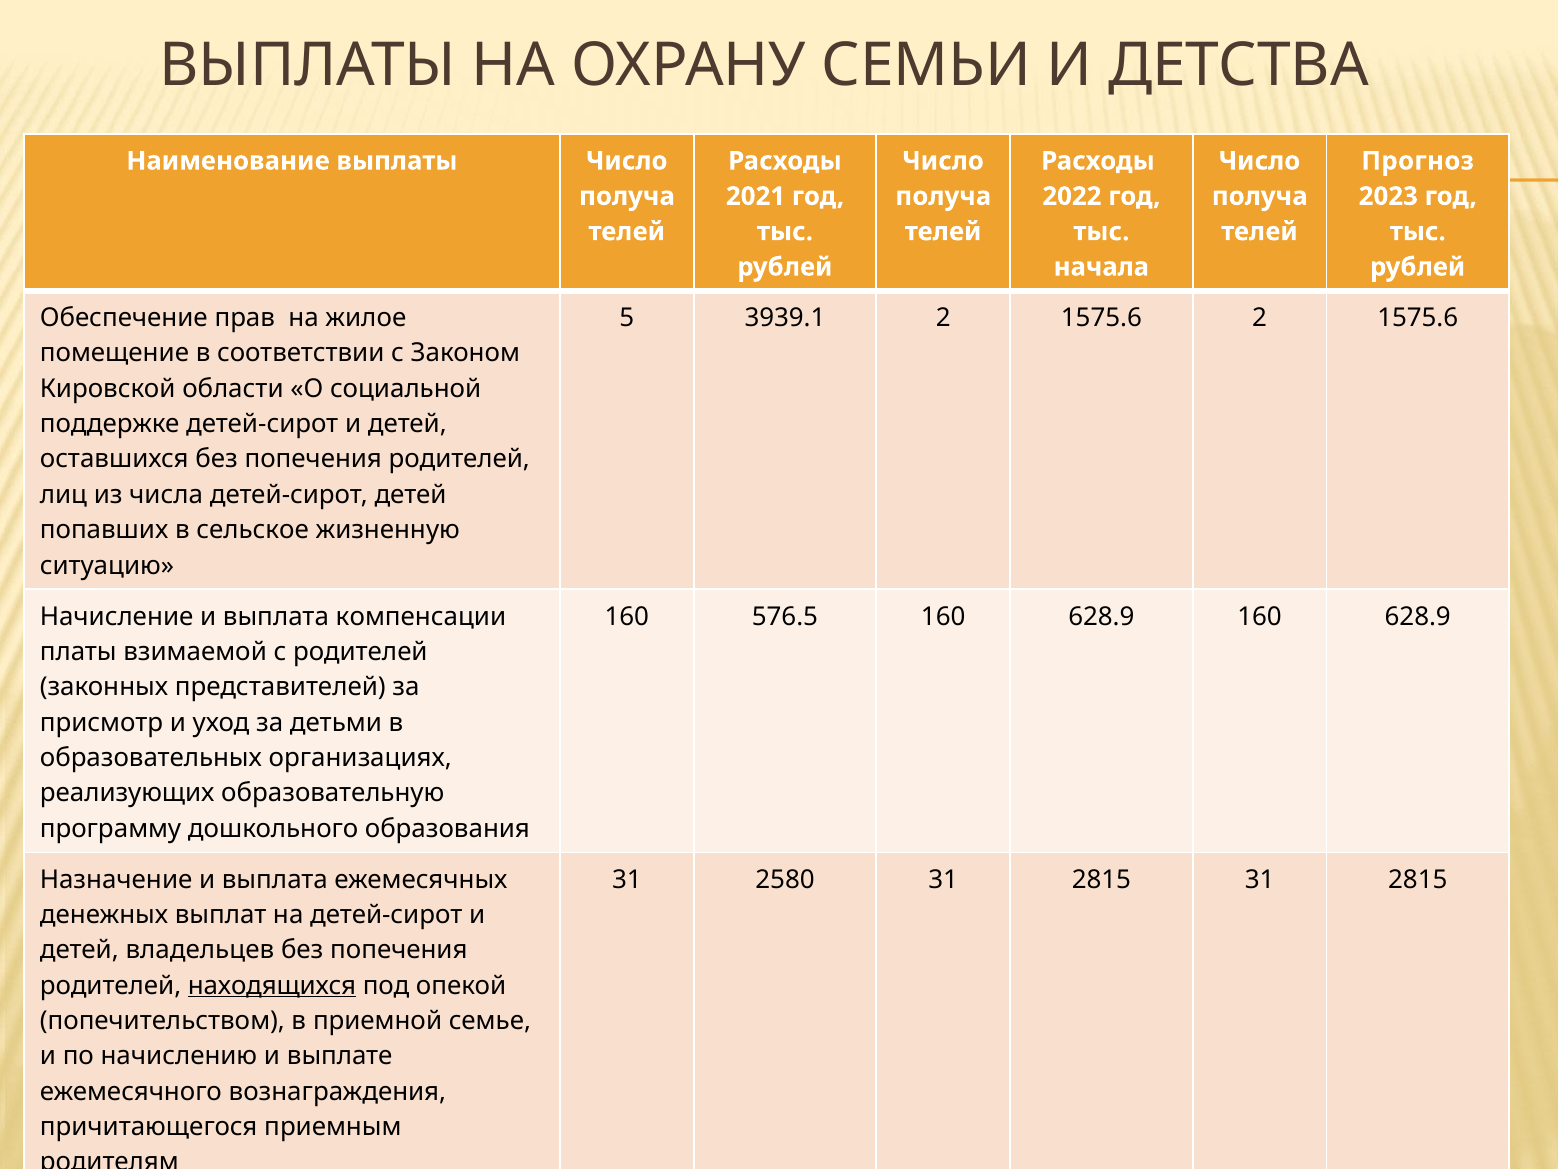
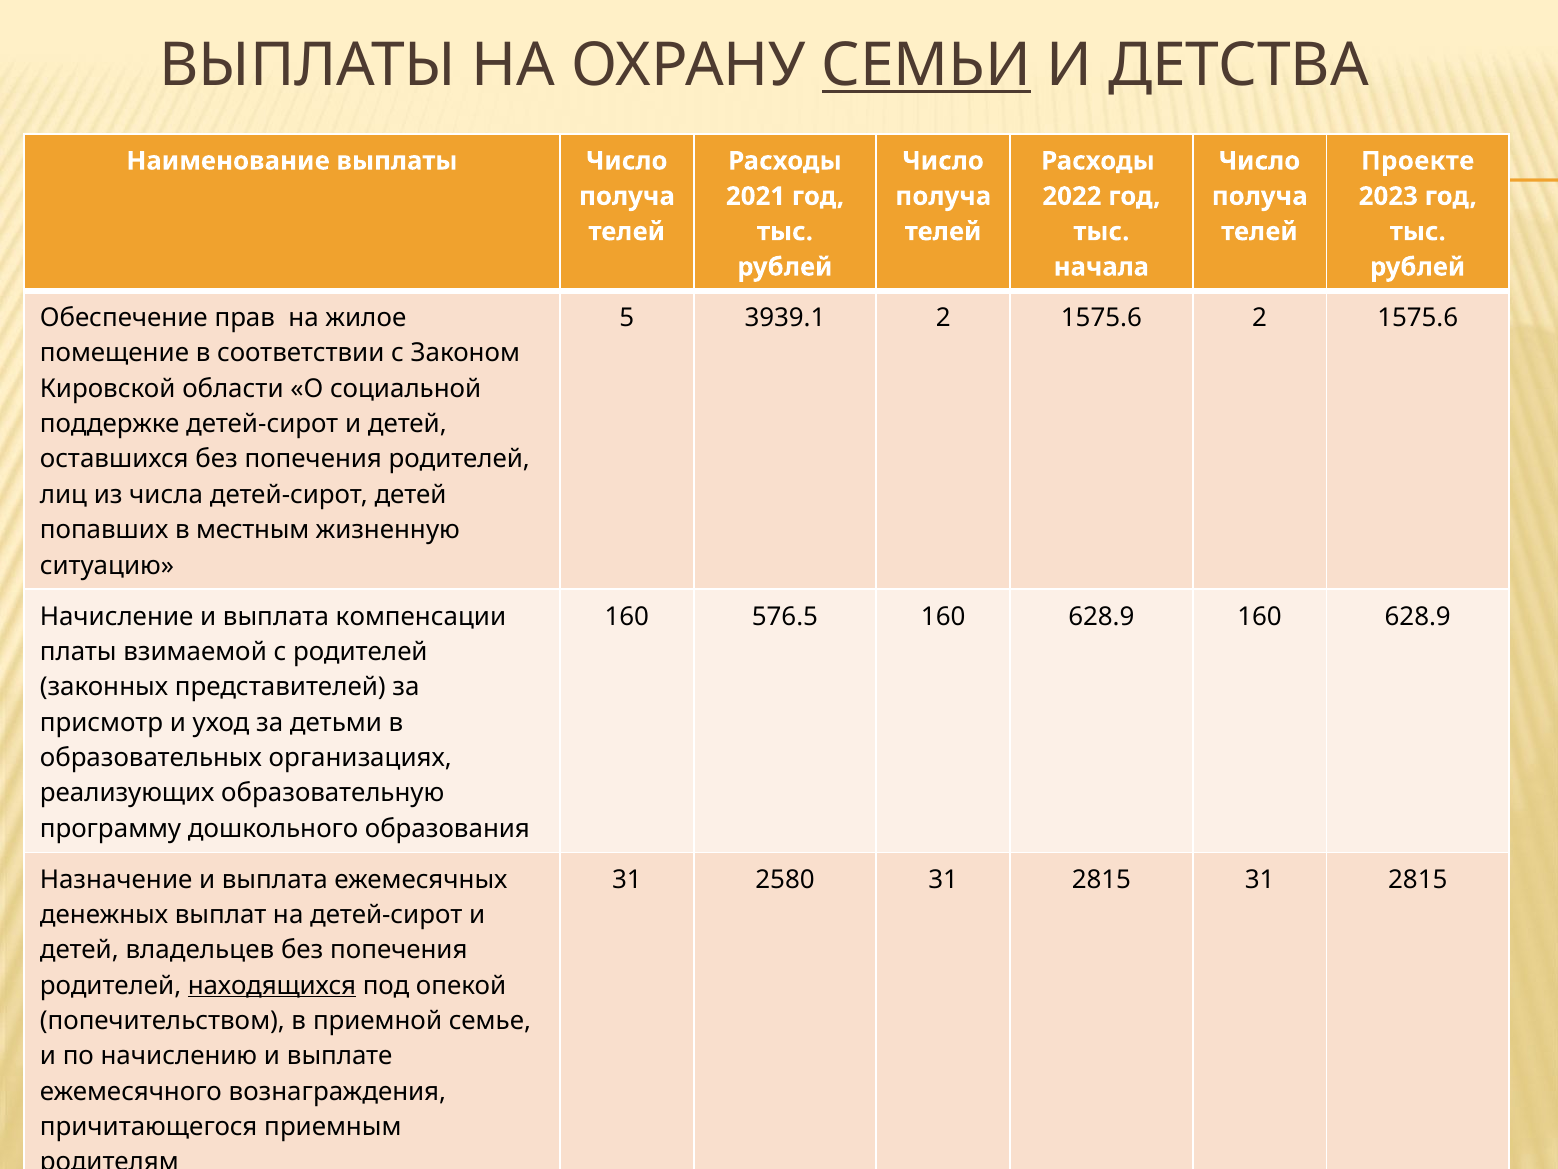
СЕМЬИ underline: none -> present (926, 65)
Прогноз: Прогноз -> Проекте (1418, 161)
сельское: сельское -> местным (253, 530)
